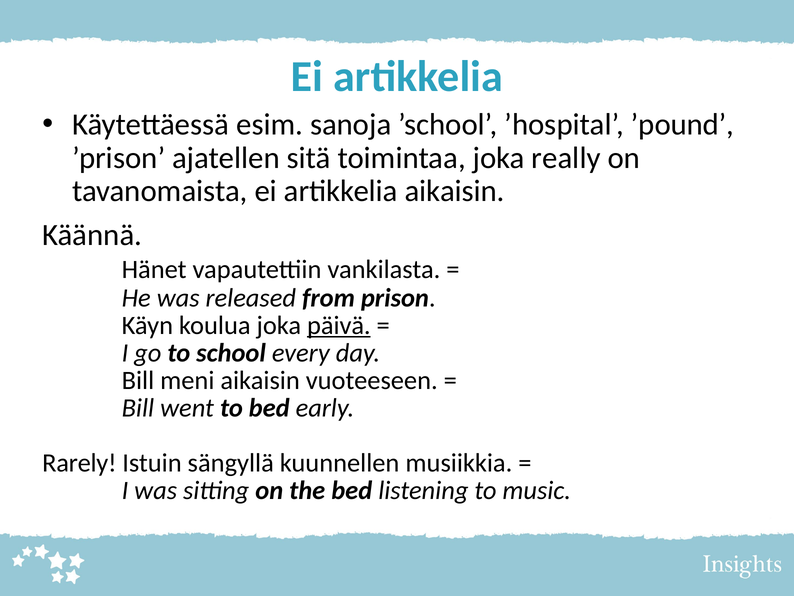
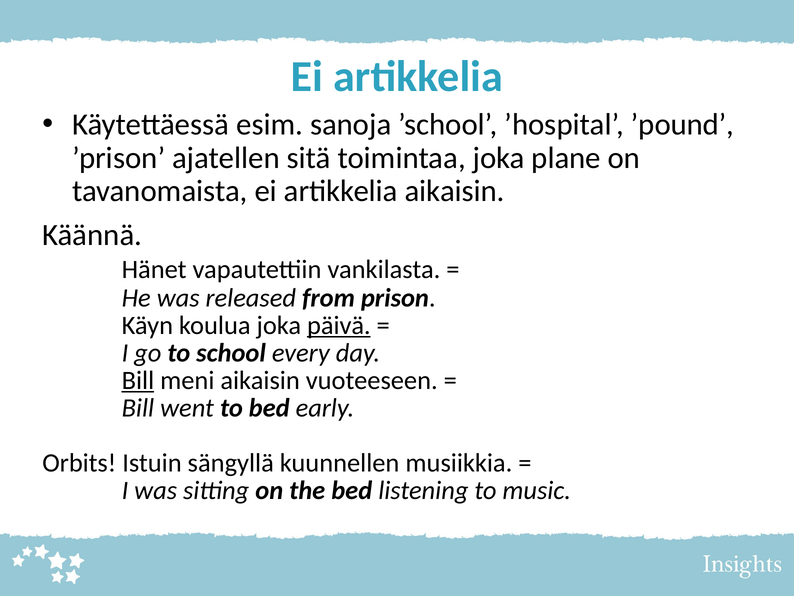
really: really -> plane (566, 158)
Bill underline: none -> present (138, 380)
Rarely: Rarely -> Orbits (79, 463)
